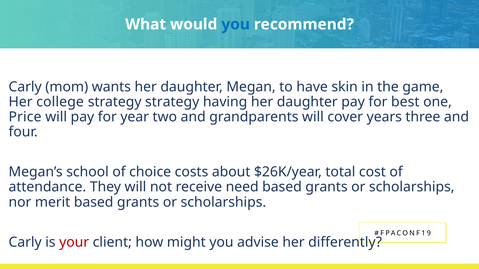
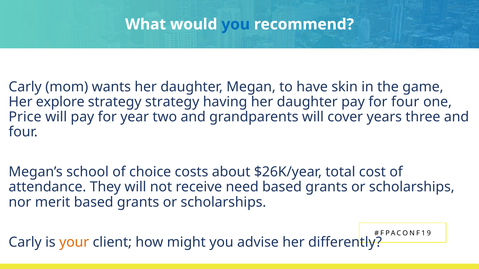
college: college -> explore (60, 102)
for best: best -> four (405, 102)
your colour: red -> orange (74, 243)
